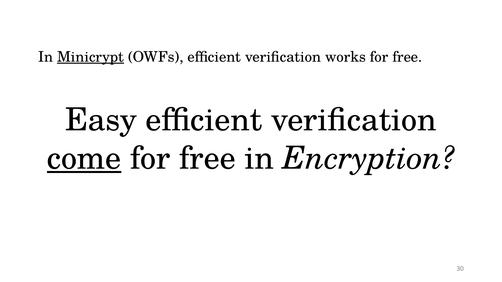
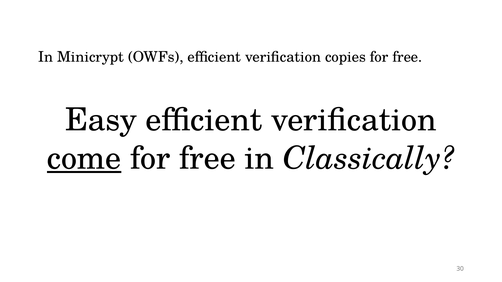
Minicrypt underline: present -> none (91, 57)
works: works -> copies (345, 57)
Encryption: Encryption -> Classically (369, 158)
